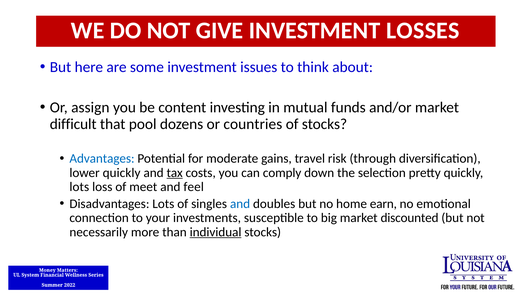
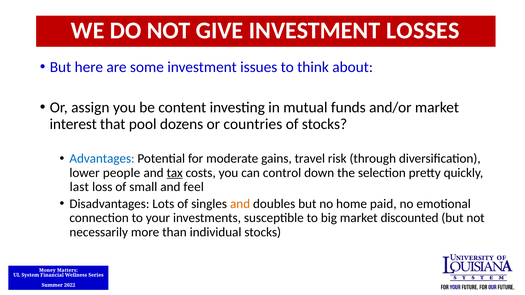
difficult: difficult -> interest (73, 124)
lower quickly: quickly -> people (122, 173)
comply: comply -> control (282, 173)
lots: lots -> last (79, 187)
meet: meet -> small (143, 187)
and colour: blue -> orange (240, 204)
earn: earn -> paid (383, 204)
individual underline: present -> none (216, 232)
